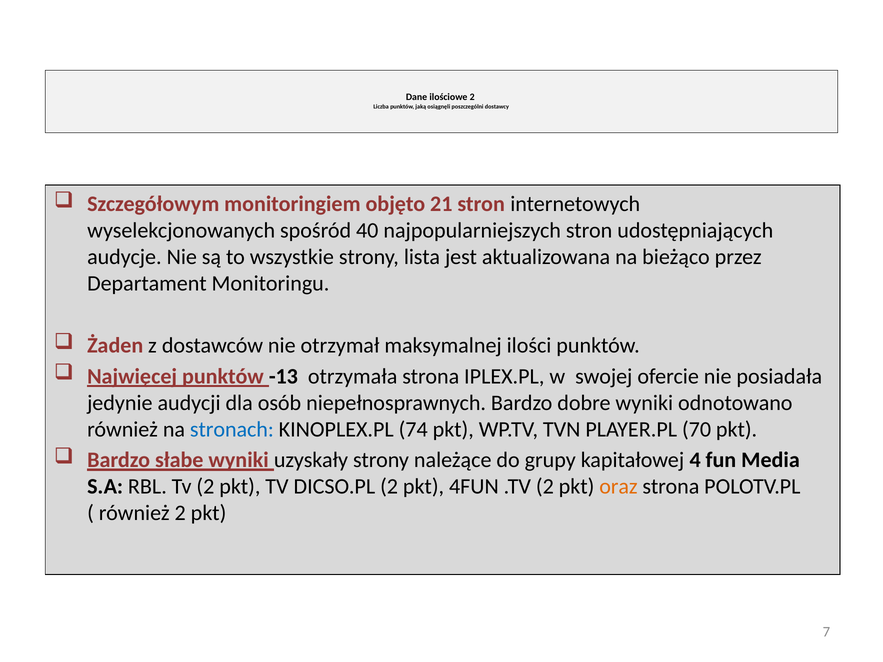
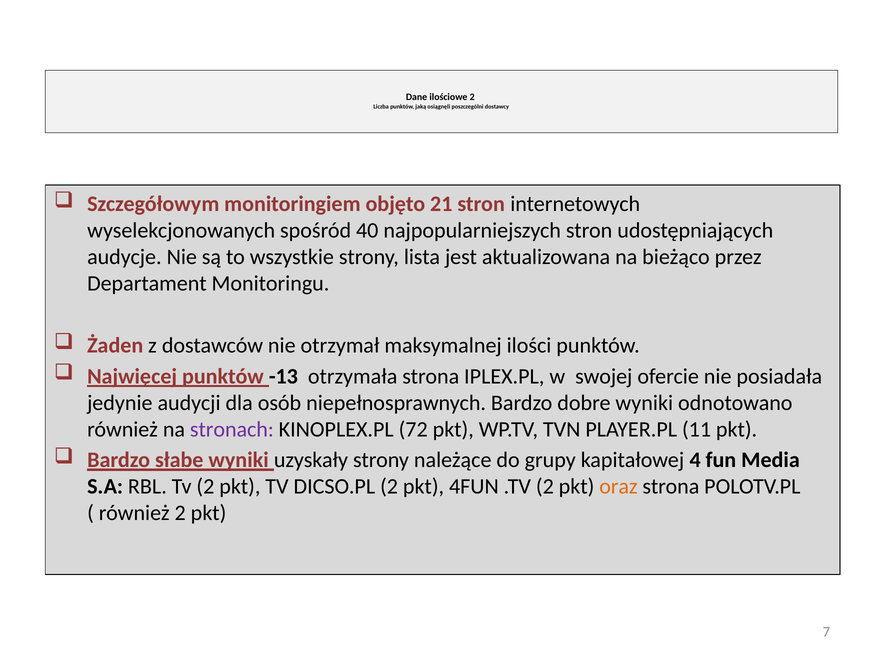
stronach colour: blue -> purple (232, 429)
74: 74 -> 72 (413, 429)
70: 70 -> 11 (697, 429)
